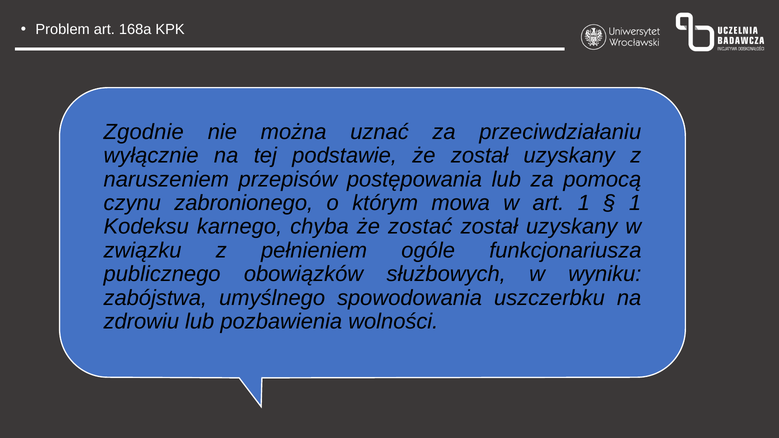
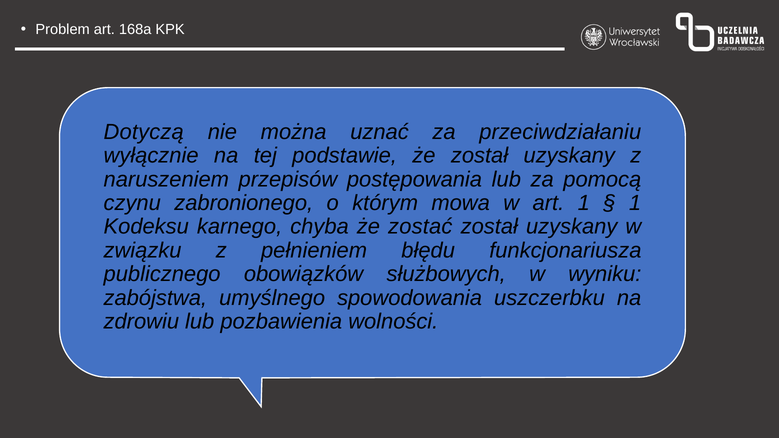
Zgodnie: Zgodnie -> Dotyczą (144, 132)
ogóle: ogóle -> błędu (428, 251)
